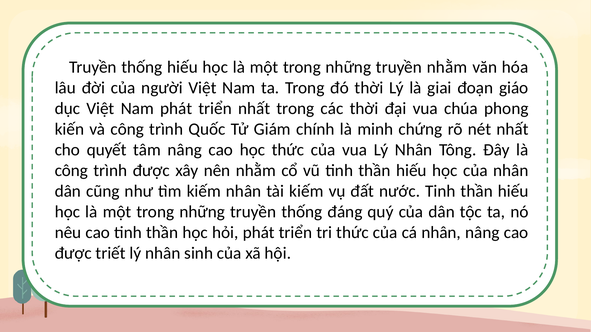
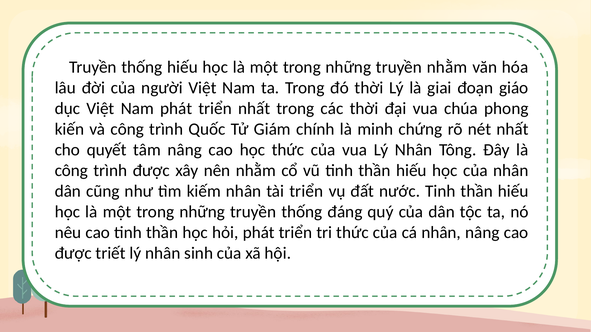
tài kiếm: kiếm -> triển (306, 191)
